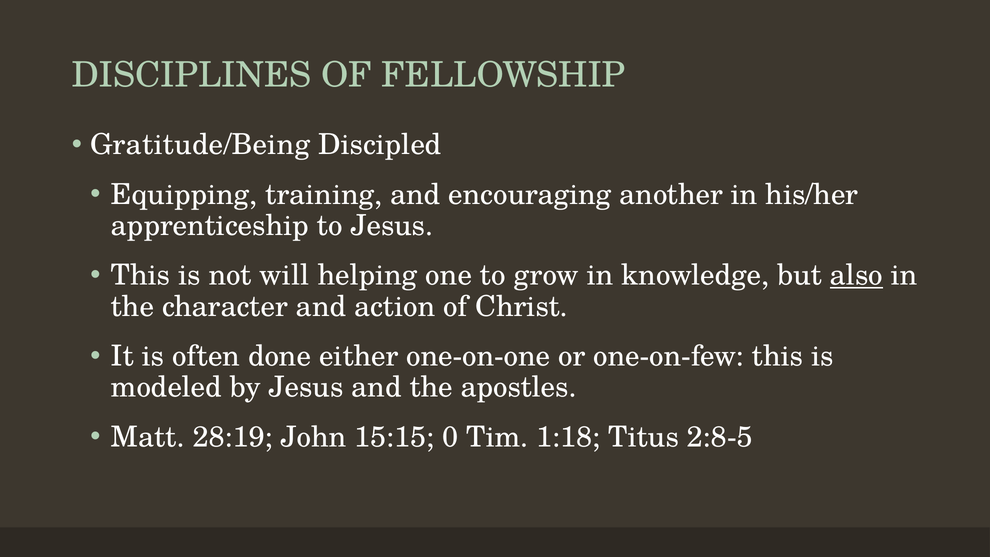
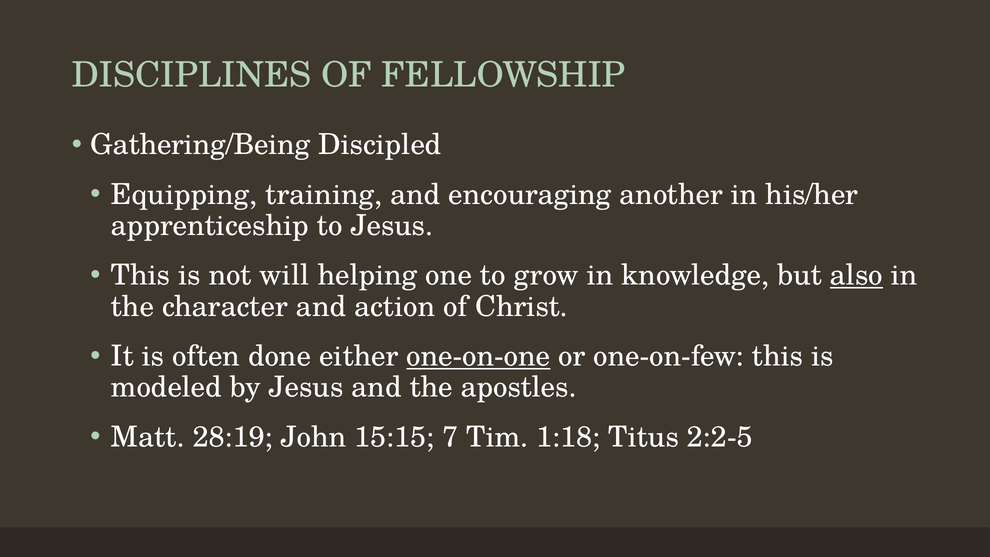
Gratitude/Being: Gratitude/Being -> Gathering/Being (200, 145)
one-on-one underline: none -> present (478, 356)
0: 0 -> 7 (450, 437)
2:8-5: 2:8-5 -> 2:2-5 (720, 437)
